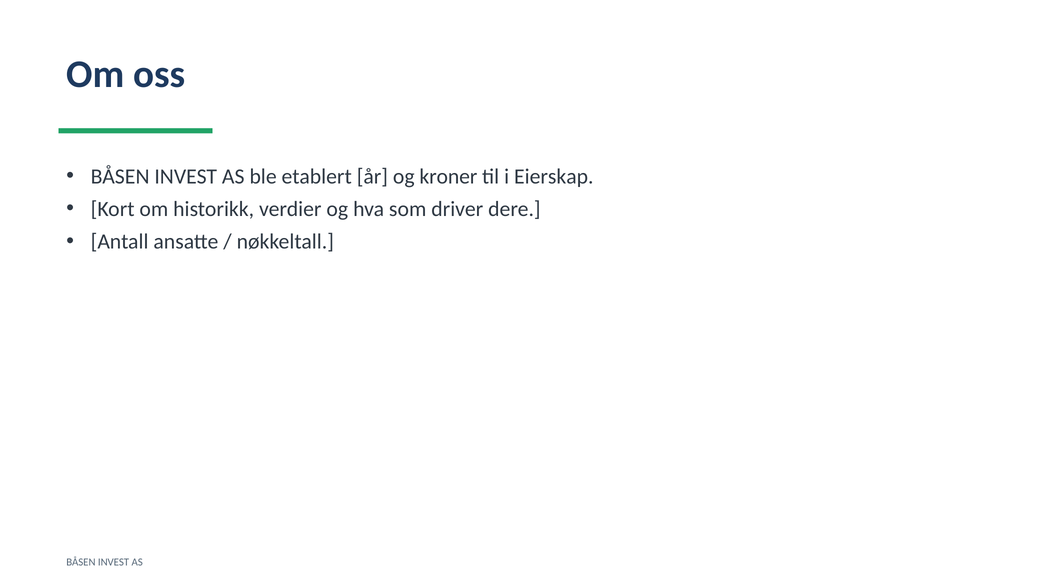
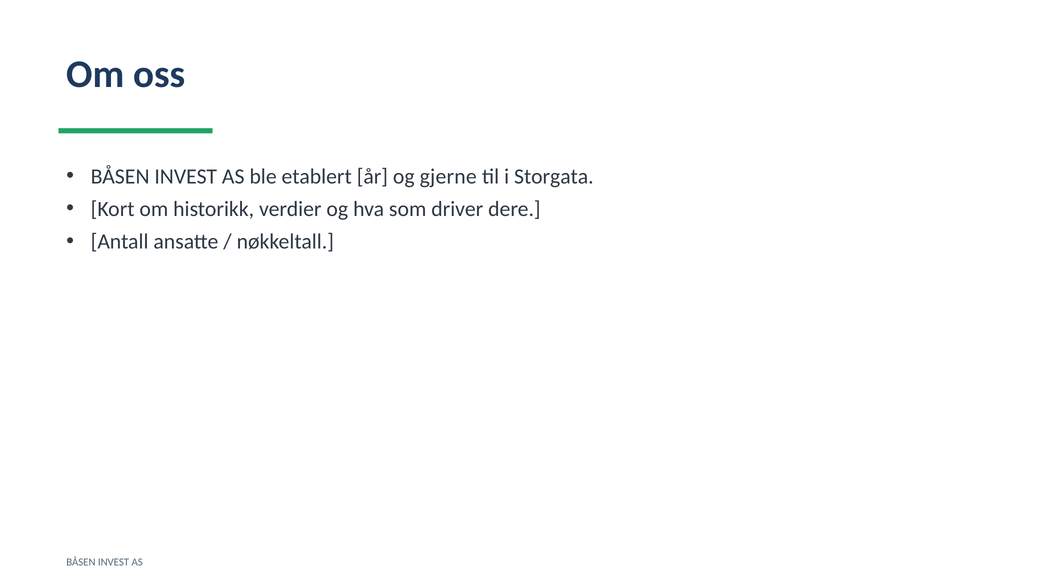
kroner: kroner -> gjerne (448, 176)
Eierskap: Eierskap -> Storgata (554, 176)
